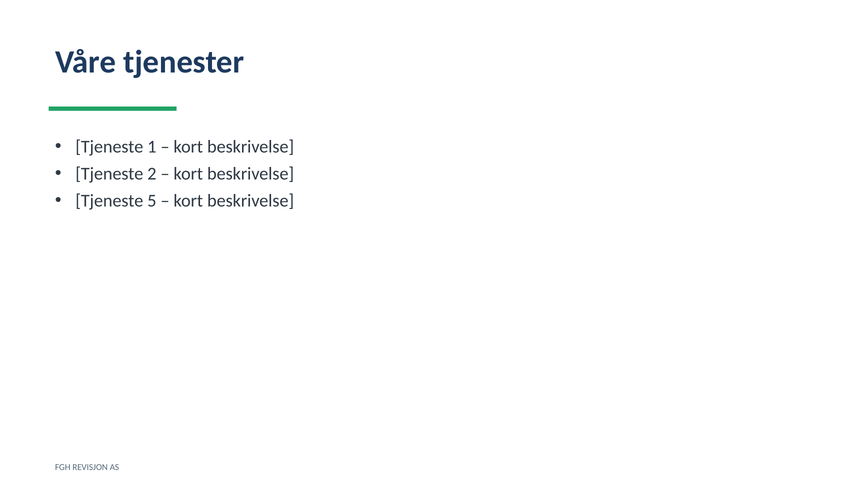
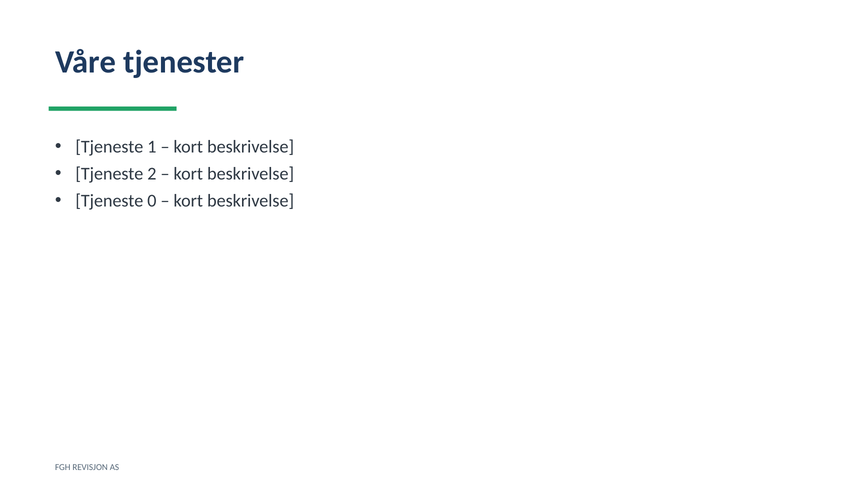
5: 5 -> 0 (152, 201)
